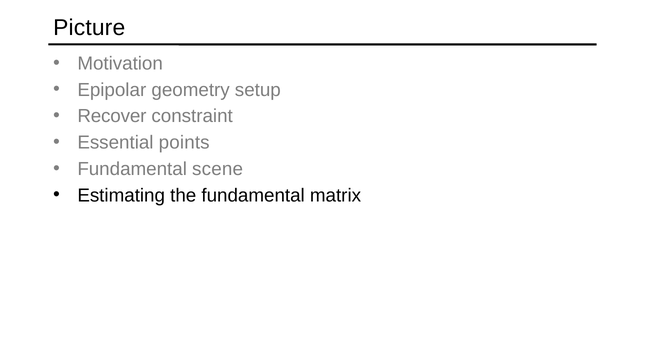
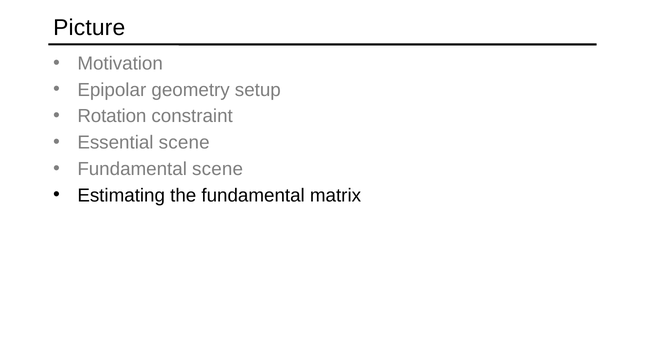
Recover: Recover -> Rotation (112, 116)
Essential points: points -> scene (184, 142)
